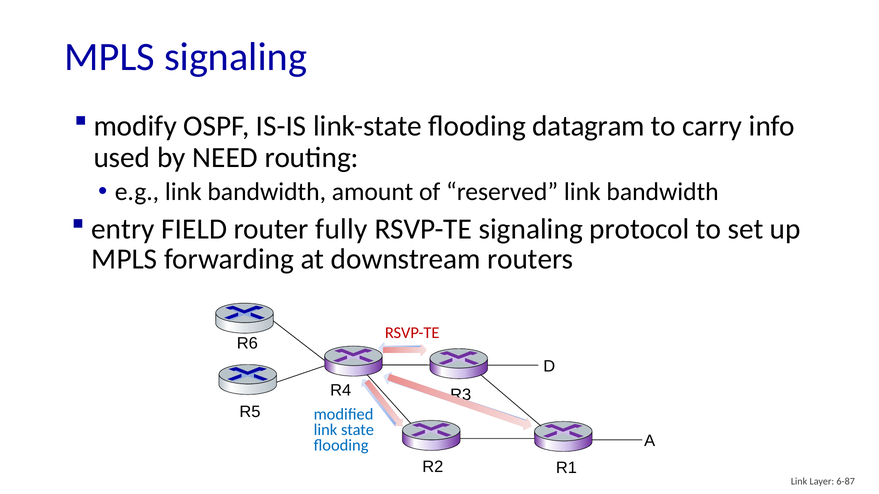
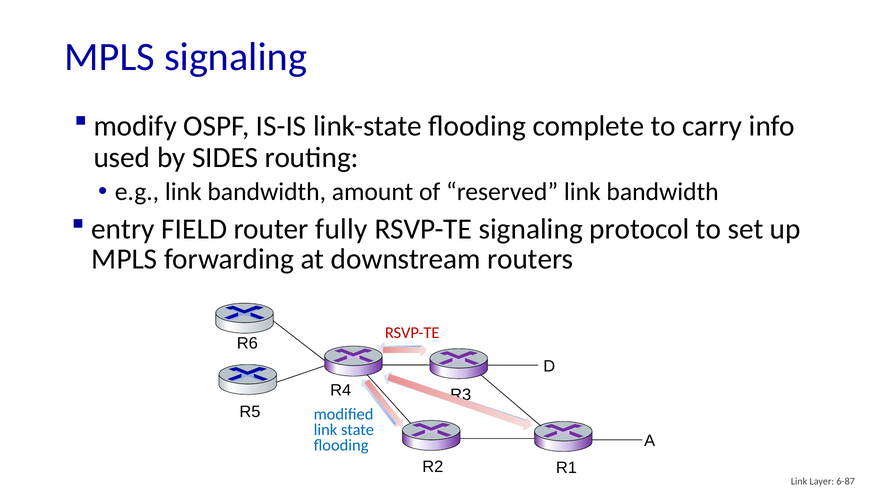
datagram: datagram -> complete (588, 126)
NEED: NEED -> SIDES (225, 158)
